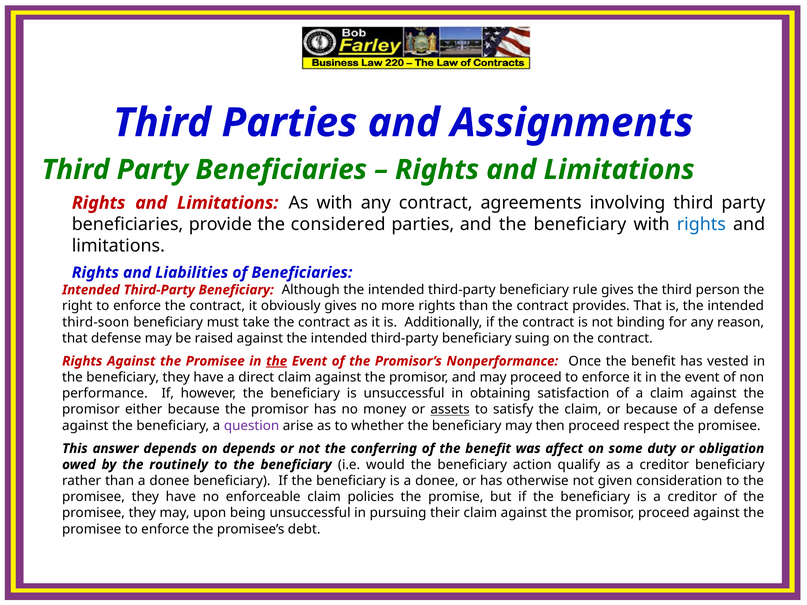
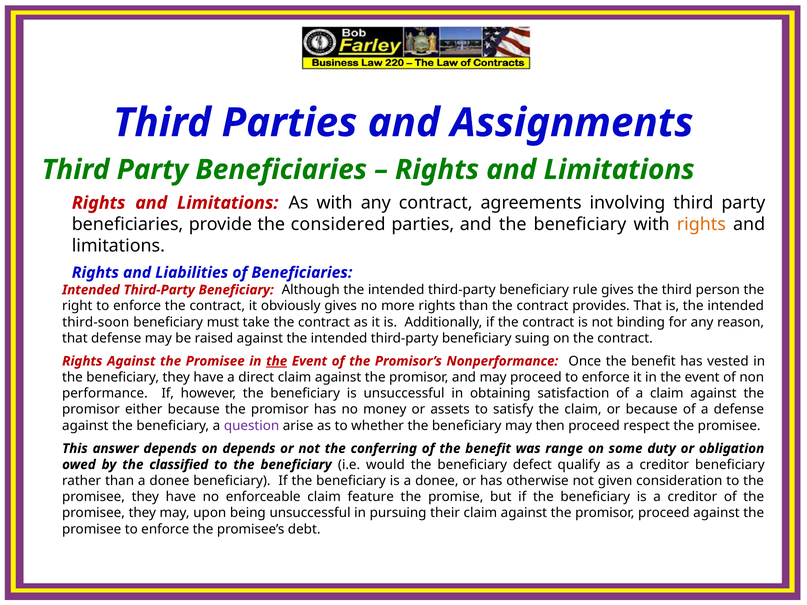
rights colour: blue -> orange (701, 224)
assets underline: present -> none (450, 410)
affect: affect -> range (564, 449)
routinely: routinely -> classified (179, 465)
action: action -> defect (532, 465)
policies: policies -> feature (371, 497)
